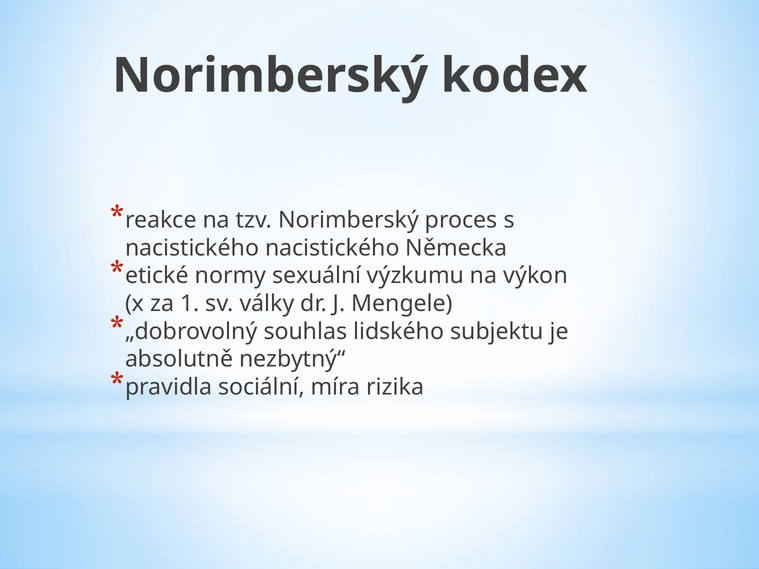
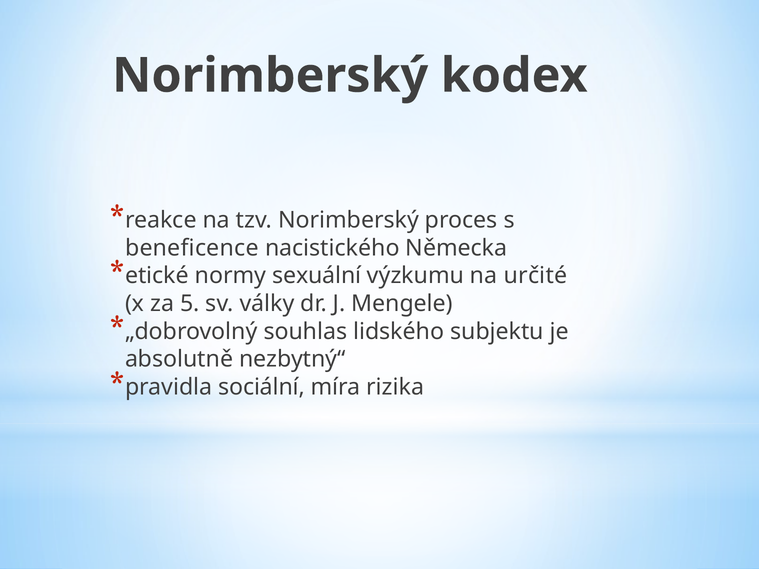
nacistického: nacistického -> beneficence (192, 248)
výkon: výkon -> určité (536, 276)
1: 1 -> 5 (190, 304)
